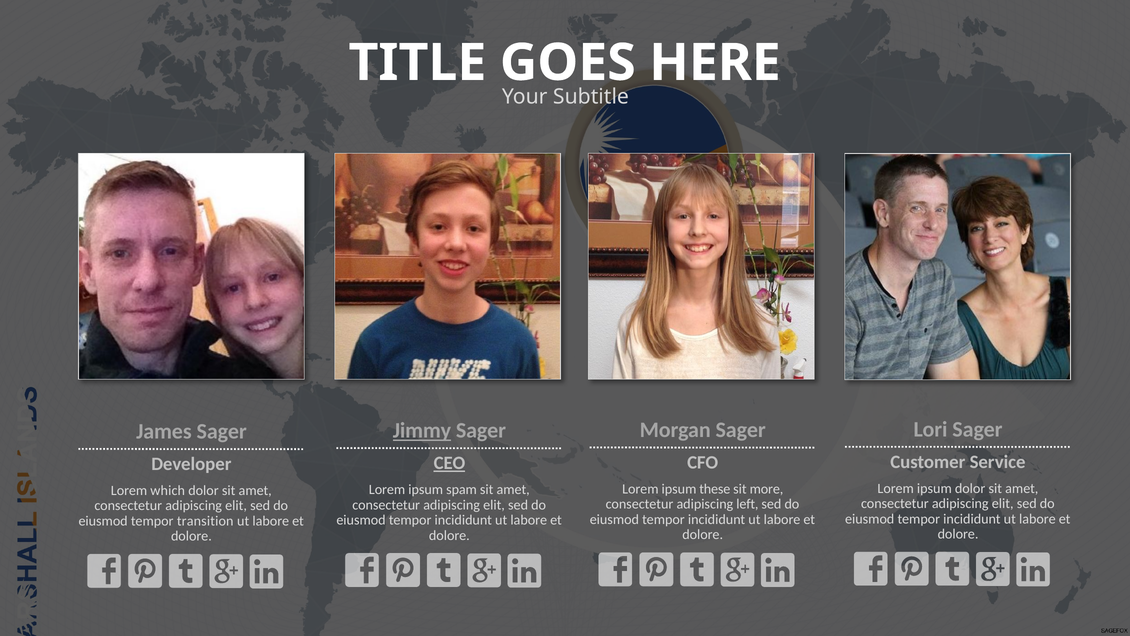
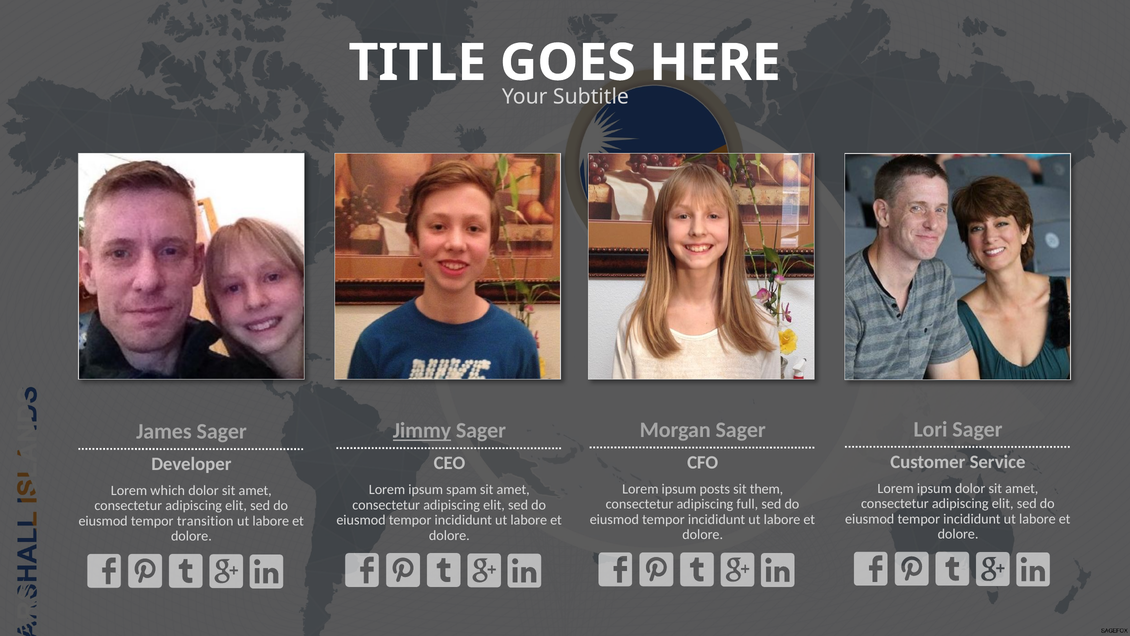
CEO underline: present -> none (449, 463)
these: these -> posts (715, 489)
more: more -> them (766, 489)
left: left -> full (747, 504)
